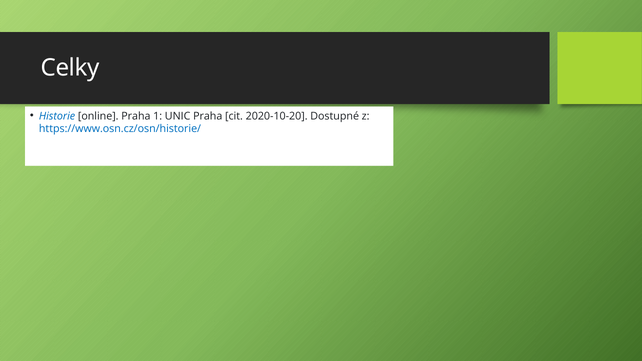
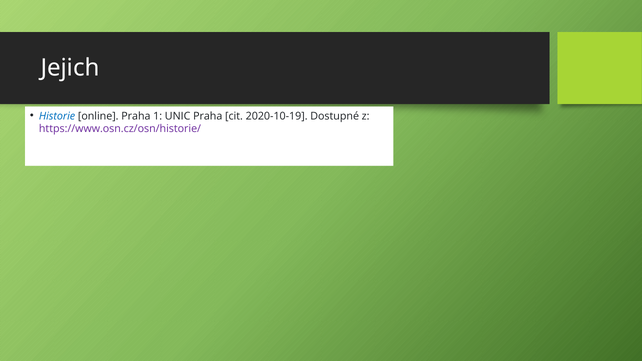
Celky: Celky -> Jejich (70, 68)
2020-10-20: 2020-10-20 -> 2020-10-19 (277, 116)
https://www.osn.cz/osn/historie/ colour: blue -> purple (120, 129)
